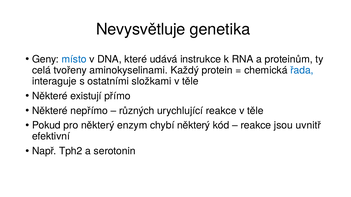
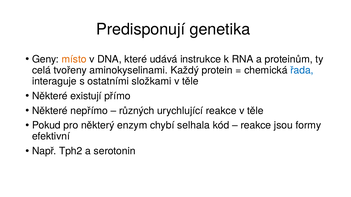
Nevysvětluje: Nevysvětluje -> Predisponují (141, 29)
místo colour: blue -> orange (74, 59)
chybí některý: některý -> selhala (194, 126)
uvnitř: uvnitř -> formy (308, 126)
